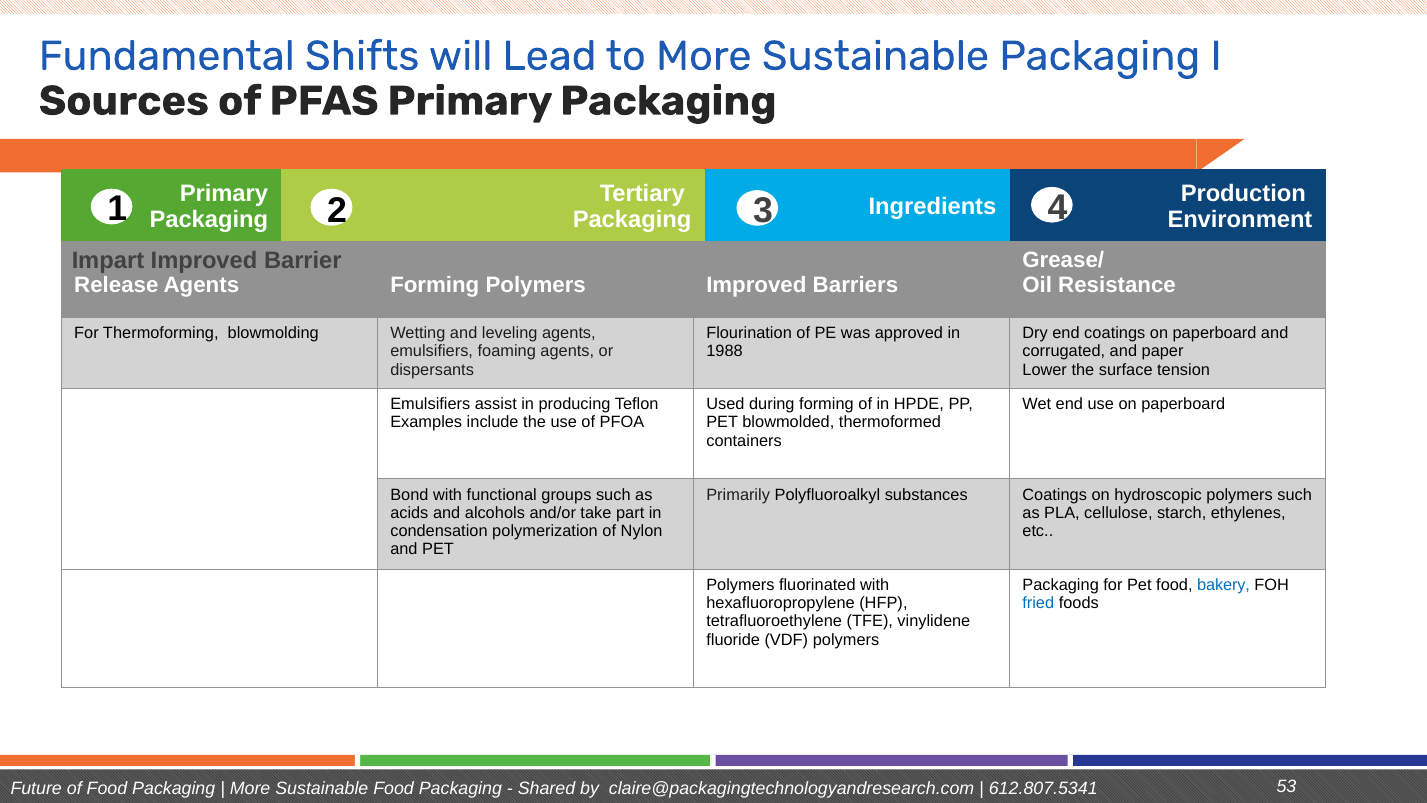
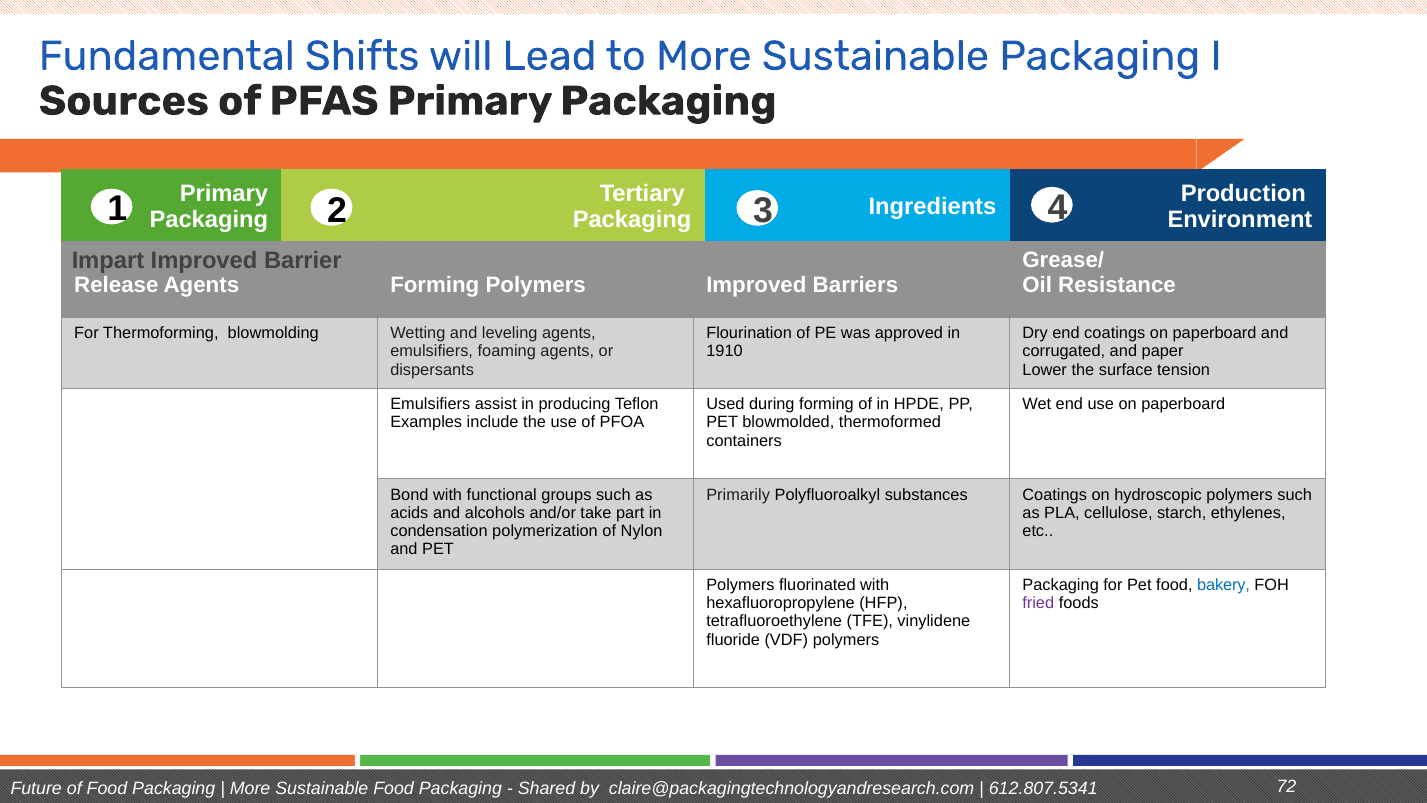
1988: 1988 -> 1910 (725, 351)
fried colour: blue -> purple (1038, 603)
53: 53 -> 72 (1287, 787)
